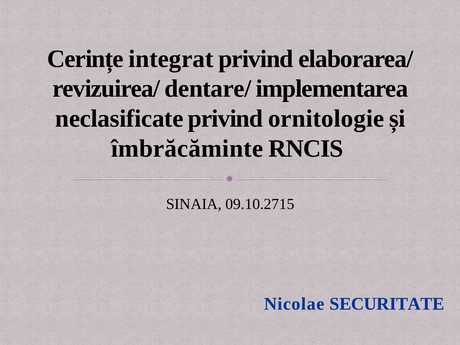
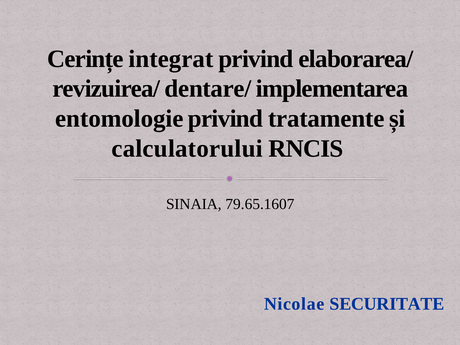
neclasificate: neclasificate -> entomologie (119, 119)
ornitologie: ornitologie -> tratamente (326, 119)
îmbrăcăminte: îmbrăcăminte -> calculatorului (187, 149)
09.10.2715: 09.10.2715 -> 79.65.1607 (260, 204)
